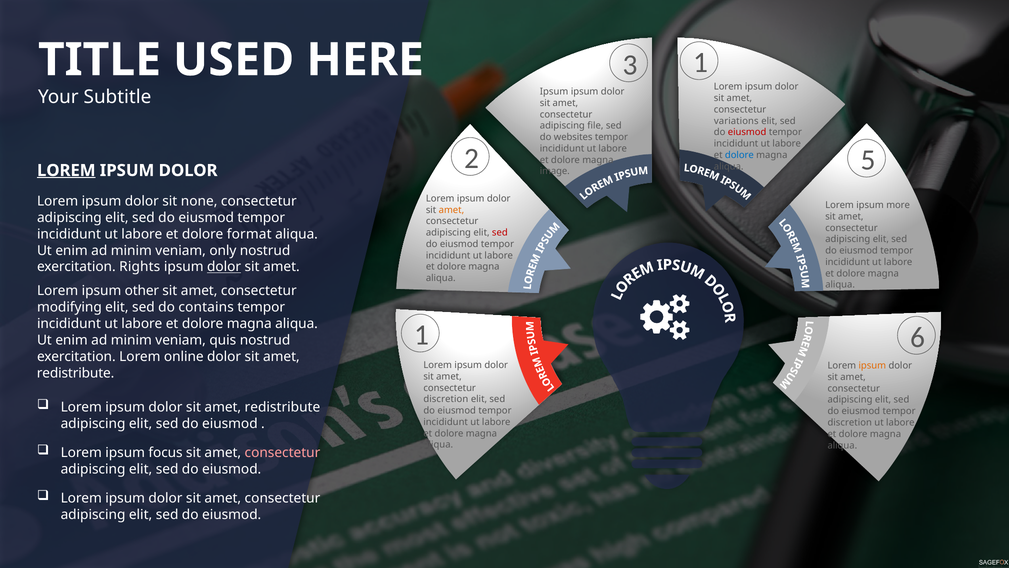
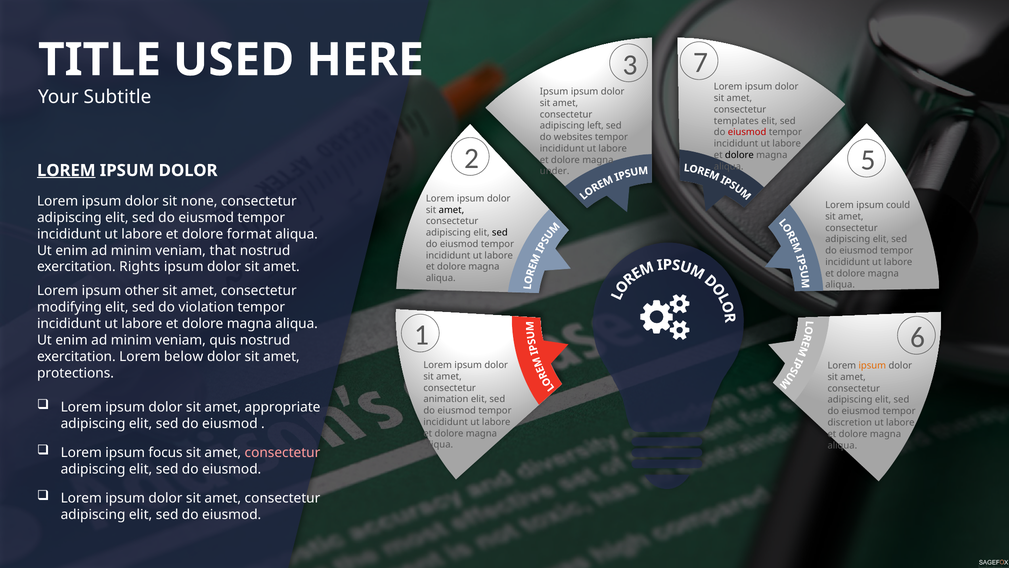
1: 1 -> 7 (701, 63)
variations: variations -> templates (736, 121)
file: file -> left (595, 126)
dolore colour: blue -> black (739, 155)
image: image -> under (555, 171)
more: more -> could (898, 205)
amet colour: orange -> black (451, 210)
sed colour: red -> black (500, 233)
only: only -> that (223, 250)
dolor underline: present -> none (224, 267)
contains: contains -> violation (206, 307)
online: online -> below (184, 356)
redistribute: redistribute -> protections (76, 373)
discretion: discretion -> animation (446, 399)
redistribute: redistribute -> appropriate (282, 407)
